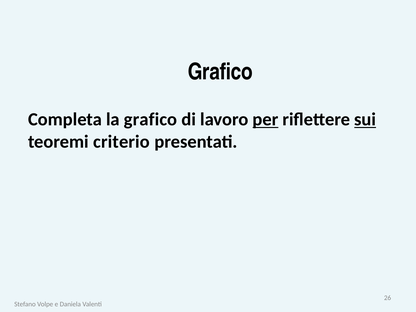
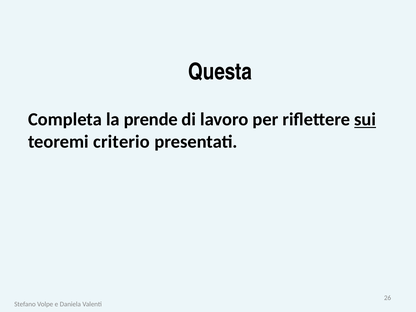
Grafico: Grafico -> Questa (220, 72)
la grafico: grafico -> prende (151, 119)
per underline: present -> none (266, 119)
